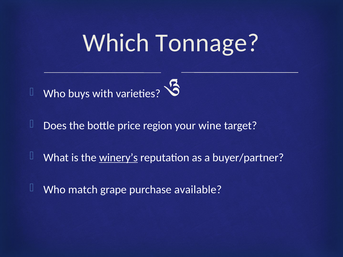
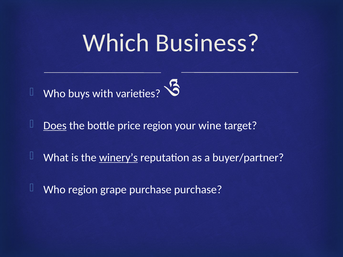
Tonnage: Tonnage -> Business (207, 43)
Does underline: none -> present (55, 126)
Who match: match -> region (83, 190)
purchase available: available -> purchase (198, 190)
